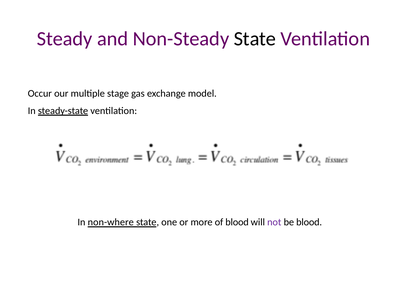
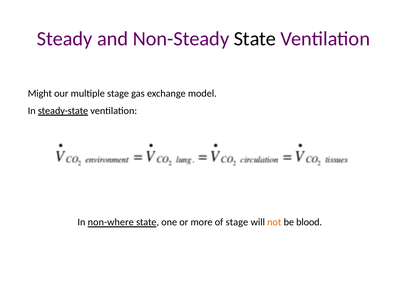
Occur: Occur -> Might (40, 94)
of blood: blood -> stage (237, 222)
not colour: purple -> orange (274, 222)
